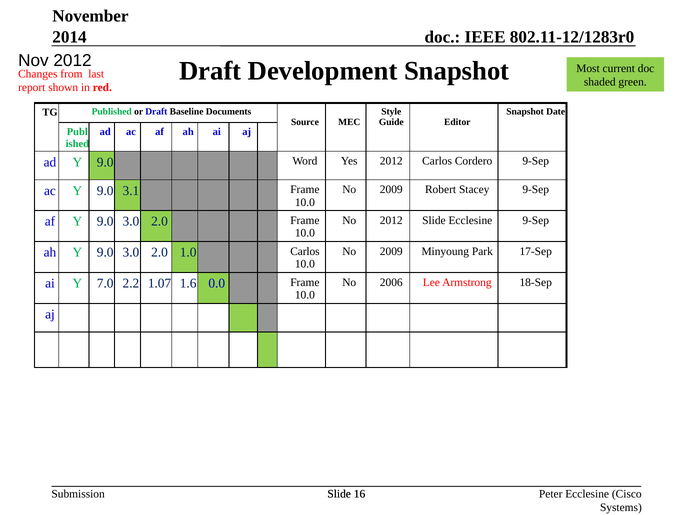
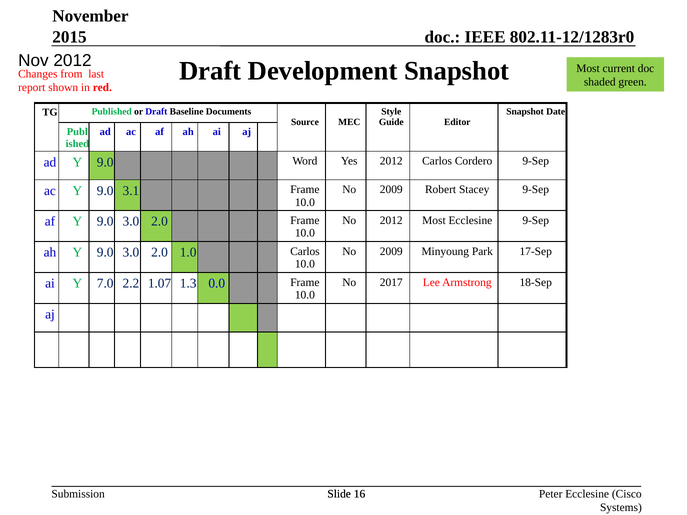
2014: 2014 -> 2015 (70, 37)
2012 Slide: Slide -> Most (434, 221)
2006: 2006 -> 2017 (391, 282)
1.6: 1.6 -> 1.3 (188, 284)
